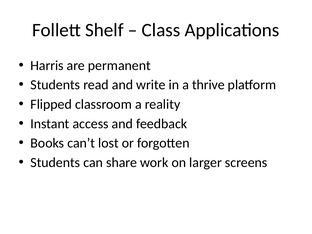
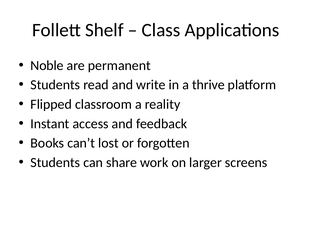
Harris: Harris -> Noble (47, 65)
